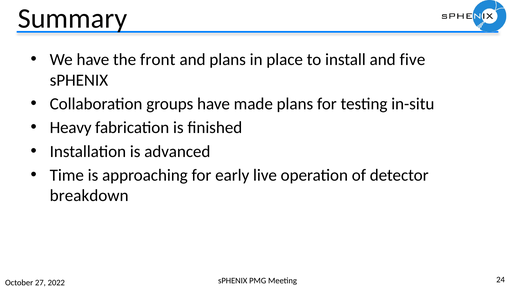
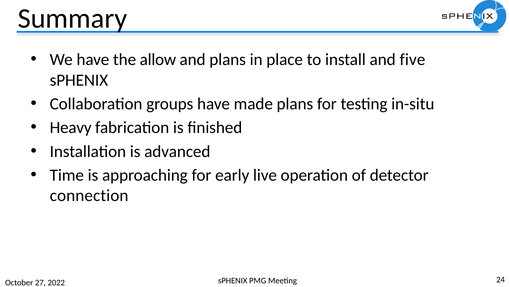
front: front -> allow (158, 60)
breakdown: breakdown -> connection (89, 196)
